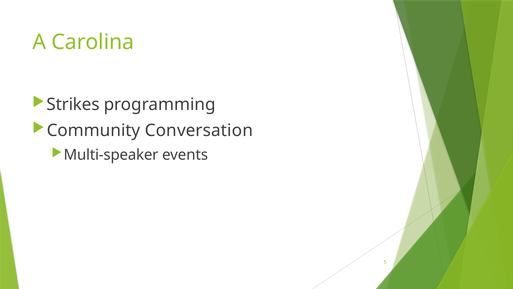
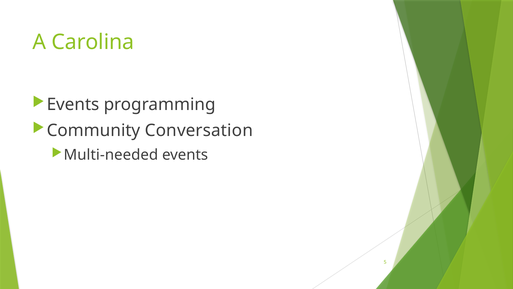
Strikes: Strikes -> Events (73, 104)
Multi-speaker: Multi-speaker -> Multi-needed (111, 155)
